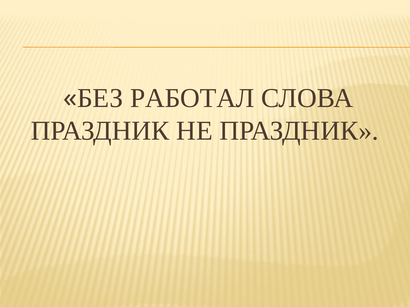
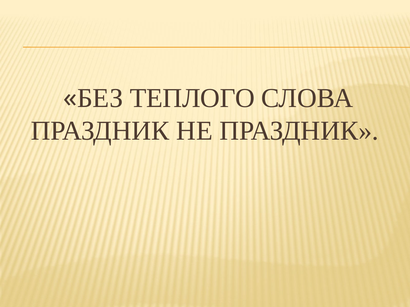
РАБОТАЛ: РАБОТАЛ -> ТЕПЛОГО (192, 98)
